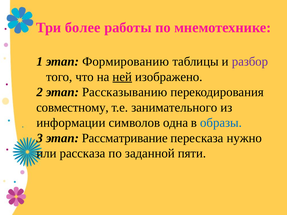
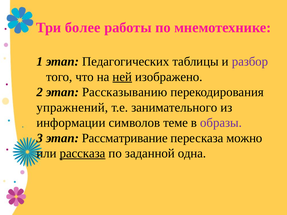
Формированию: Формированию -> Педагогических (126, 62)
совместному: совместному -> упражнений (72, 108)
одна: одна -> теме (176, 123)
образы colour: blue -> purple (221, 123)
нужно: нужно -> можно (244, 138)
рассказа underline: none -> present (83, 153)
пяти: пяти -> одна (192, 153)
